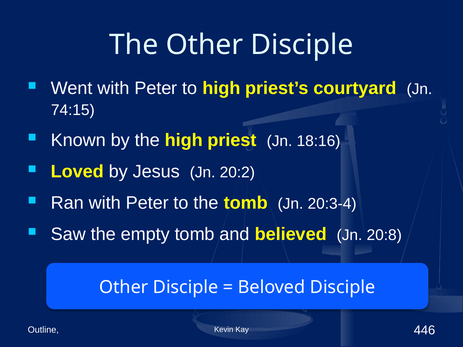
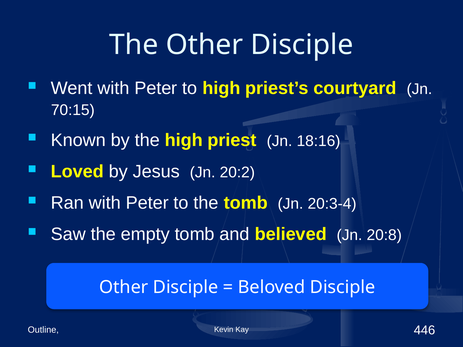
74:15: 74:15 -> 70:15 (73, 110)
